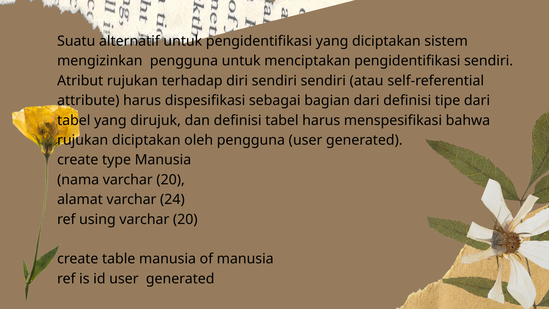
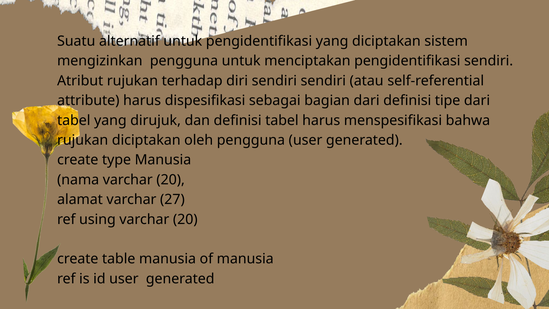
24: 24 -> 27 (172, 199)
